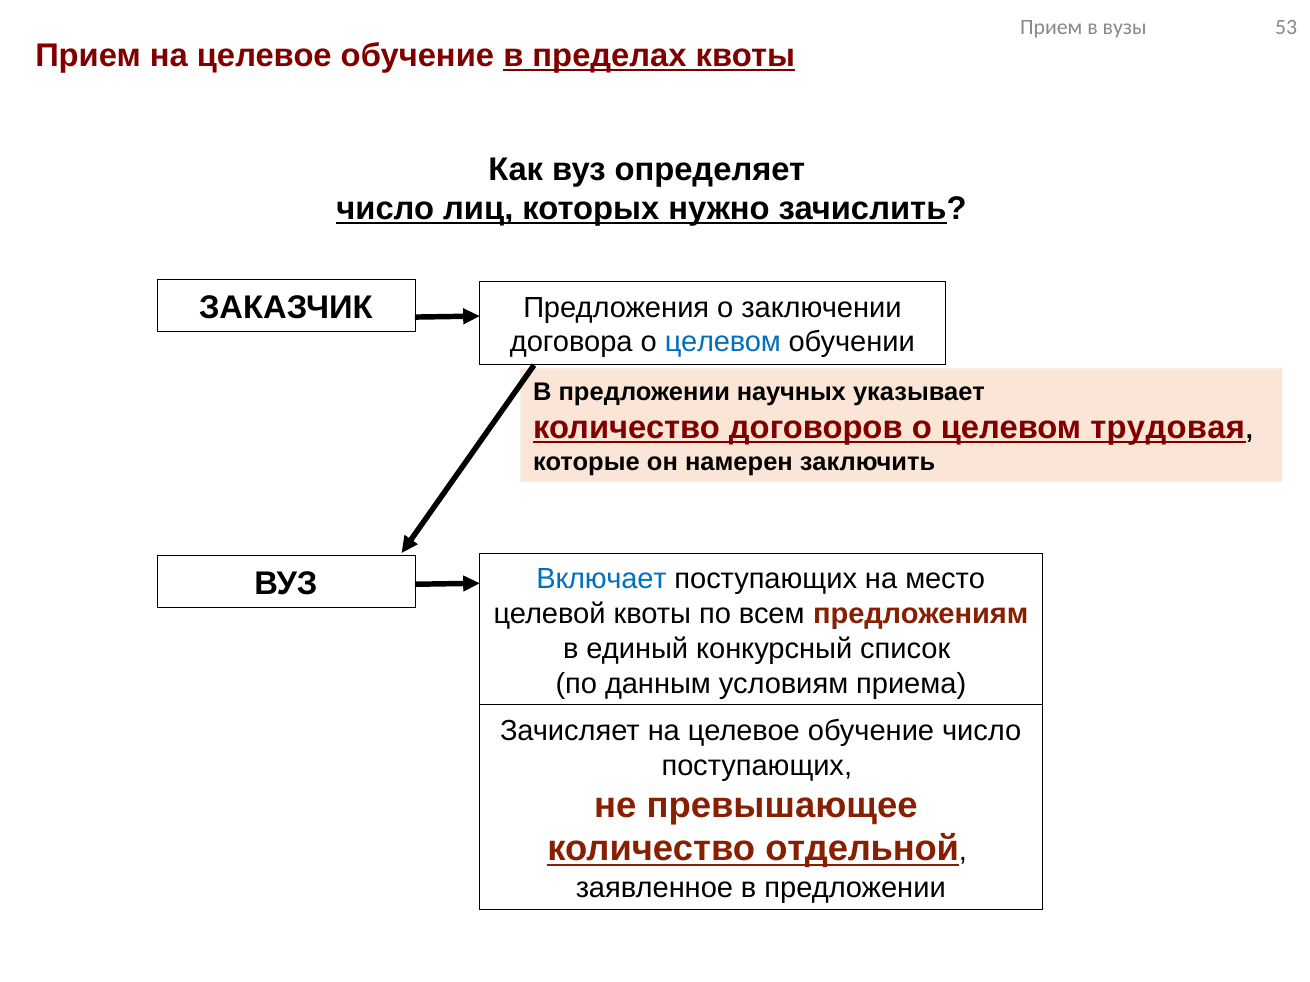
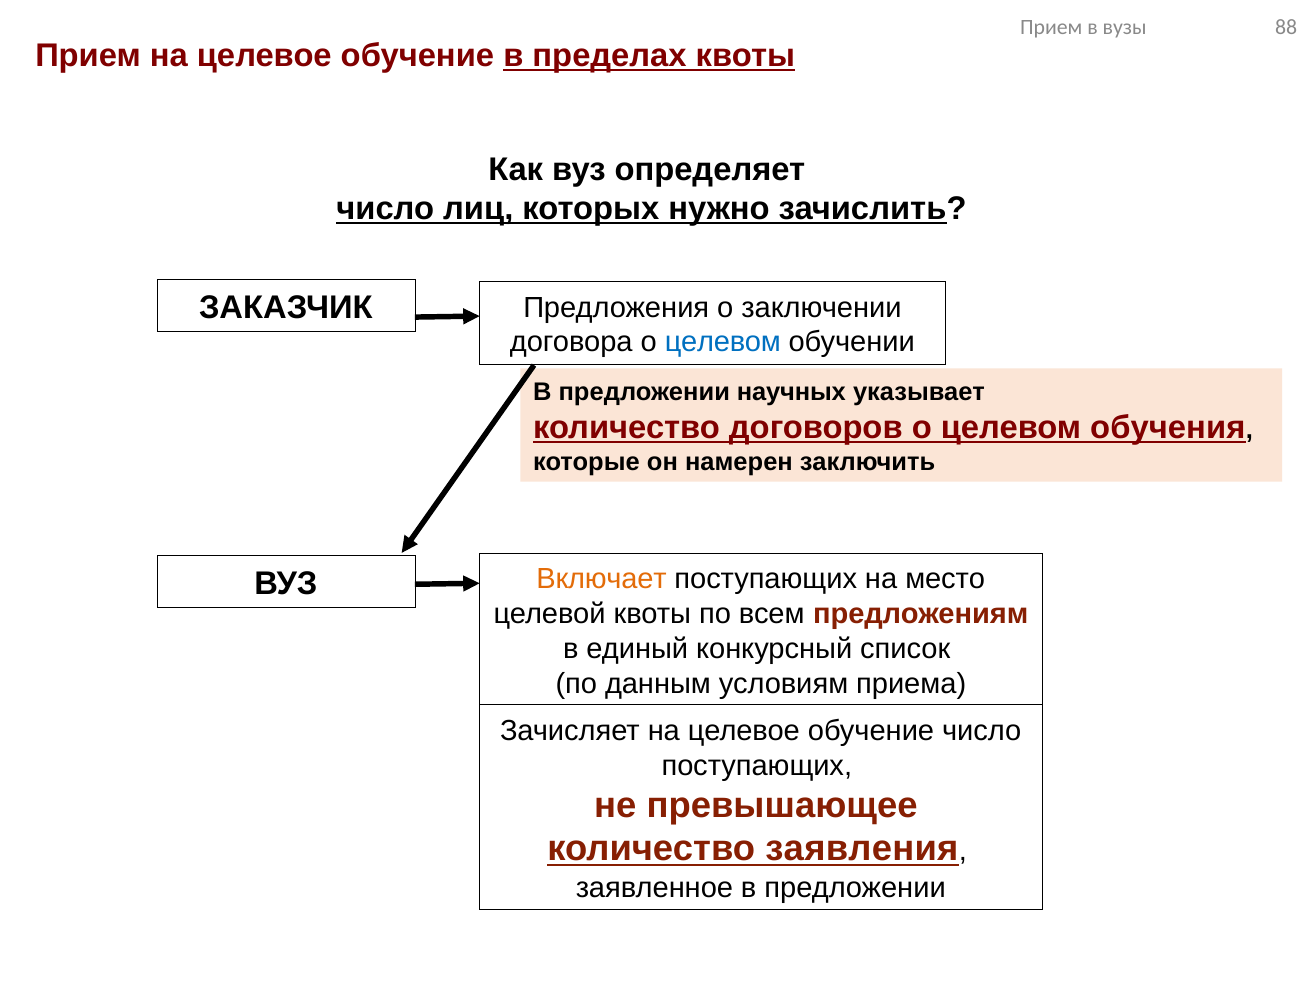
53: 53 -> 88 (1286, 27)
трудовая: трудовая -> обучения (1168, 428)
Включает colour: blue -> orange (602, 579)
отдельной: отдельной -> заявления (862, 849)
